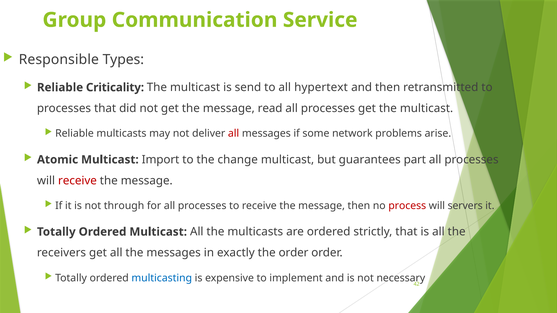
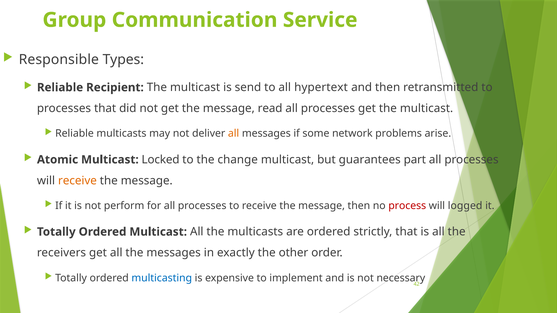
Criticality: Criticality -> Recipient (115, 88)
all colour: red -> orange (234, 134)
Import: Import -> Locked (161, 160)
receive colour: red -> orange (77, 181)
through: through -> perform (124, 206)
servers: servers -> logged (465, 206)
the order: order -> other (293, 253)
